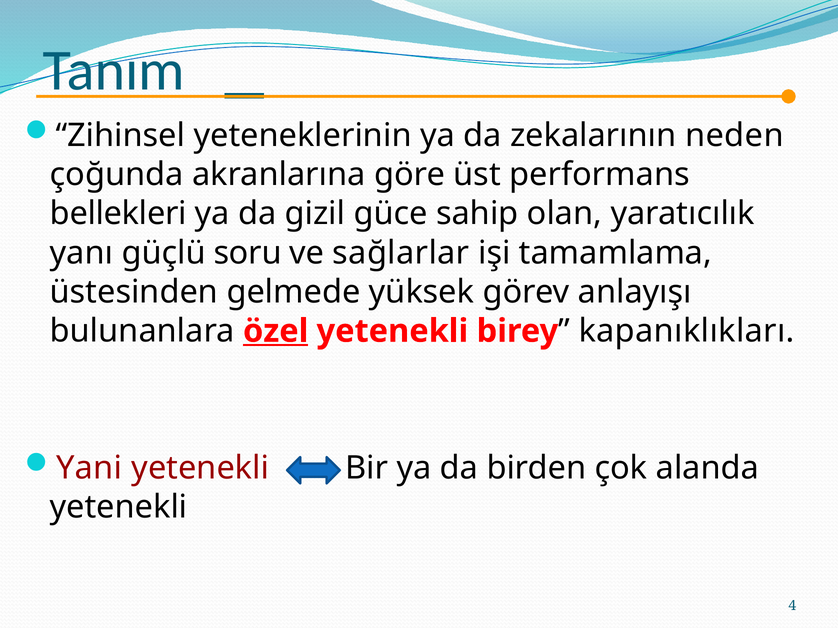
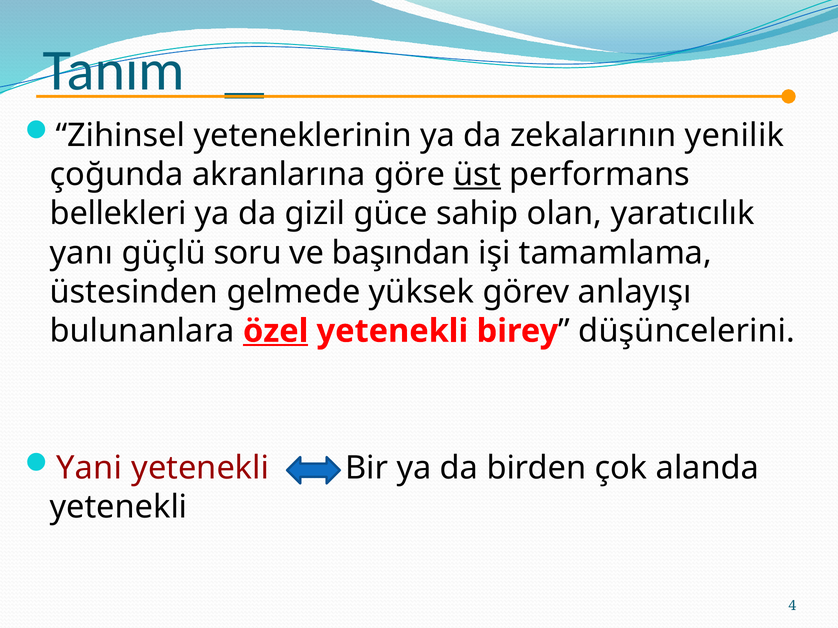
neden: neden -> yenilik (735, 136)
üst underline: none -> present (477, 175)
sağlarlar: sağlarlar -> başından (401, 253)
kapanıklıkları: kapanıklıkları -> düşüncelerini (687, 331)
